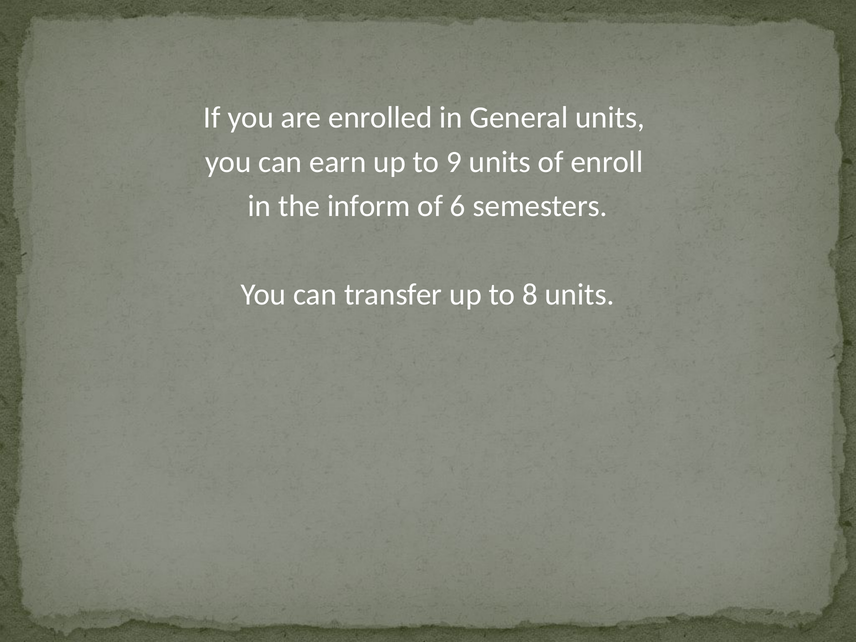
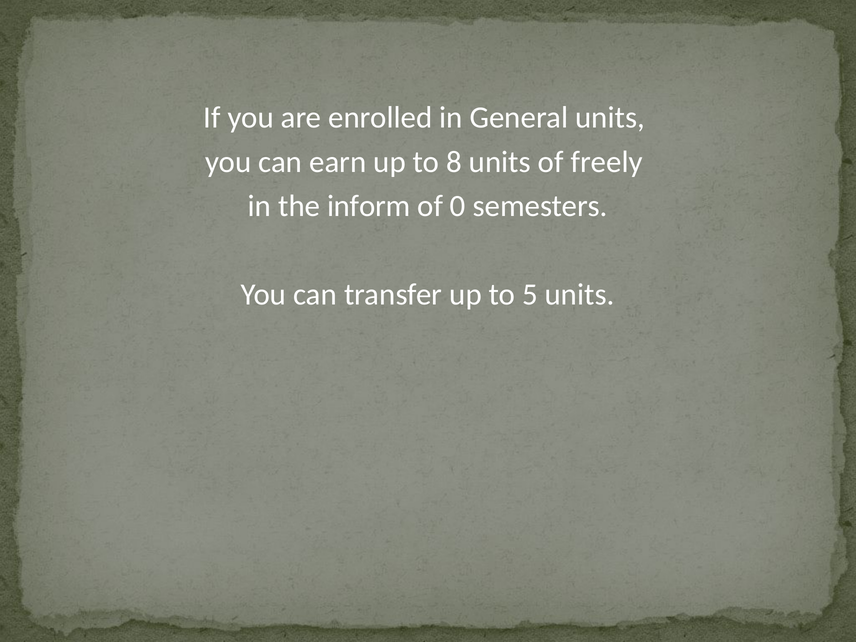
9: 9 -> 8 (454, 162)
enroll: enroll -> freely (607, 162)
6: 6 -> 0 (458, 206)
8: 8 -> 5 (530, 295)
